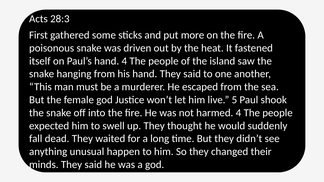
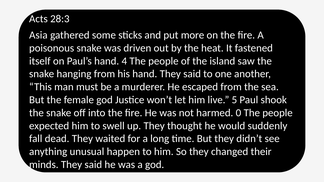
First: First -> Asia (38, 35)
harmed 4: 4 -> 0 (238, 113)
